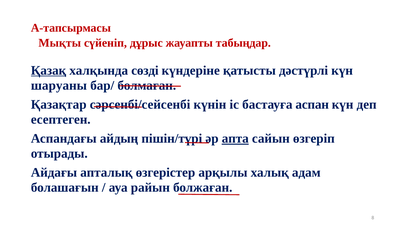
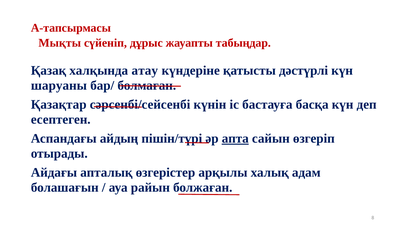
Қазақ underline: present -> none (49, 70)
сөзді: сөзді -> атау (145, 70)
аспан: аспан -> басқа (312, 104)
